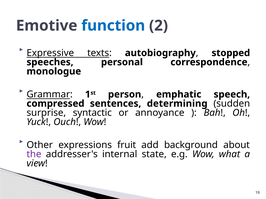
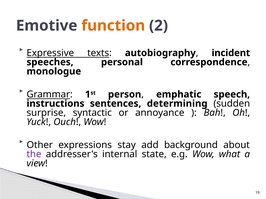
function colour: blue -> orange (113, 26)
stopped: stopped -> incident (231, 53)
compressed: compressed -> instructions (55, 104)
fruit: fruit -> stay (127, 145)
